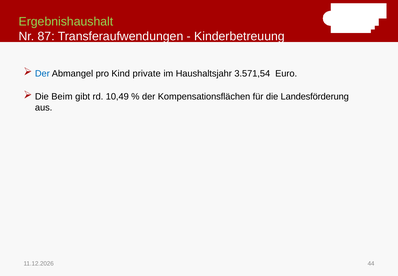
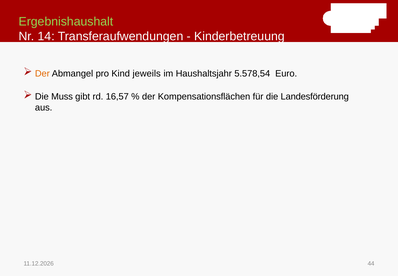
87: 87 -> 14 (46, 36)
Der colour: blue -> orange (42, 73)
private: private -> jeweils (147, 73)
3.571,54: 3.571,54 -> 5.578,54 (252, 73)
Beim: Beim -> Muss (62, 96)
10,49: 10,49 -> 16,57 (117, 96)
